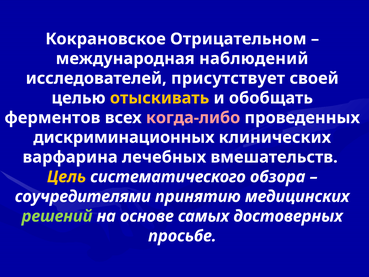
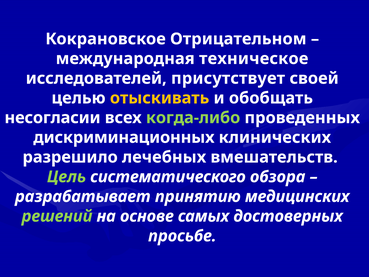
наблюдений: наблюдений -> техническое (254, 59)
ферментов: ферментов -> несогласии (53, 118)
когда-либо colour: pink -> light green (193, 118)
варфарина: варфарина -> разрешило (70, 157)
Цель colour: yellow -> light green (66, 177)
соучредителями: соучредителями -> разрабатывает (83, 196)
